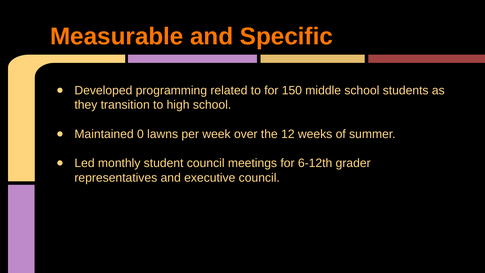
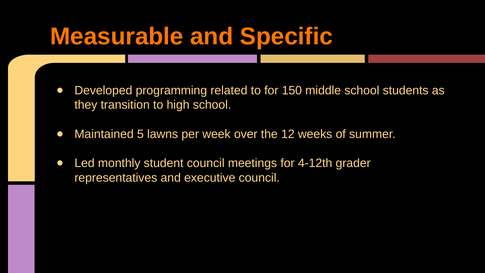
0: 0 -> 5 (140, 134)
6-12th: 6-12th -> 4-12th (315, 163)
